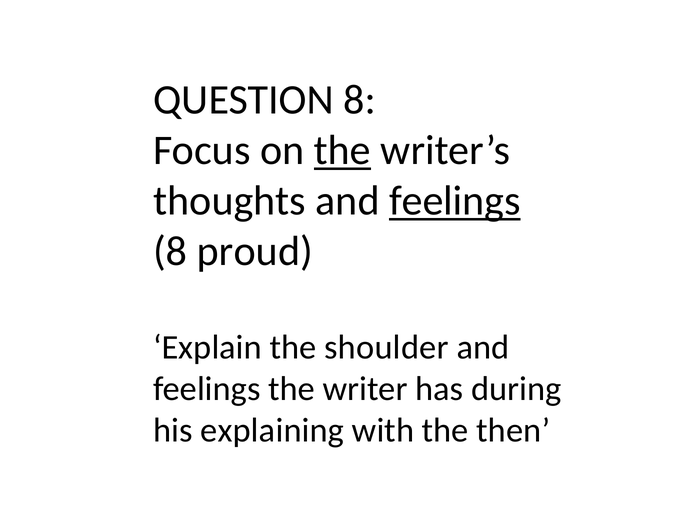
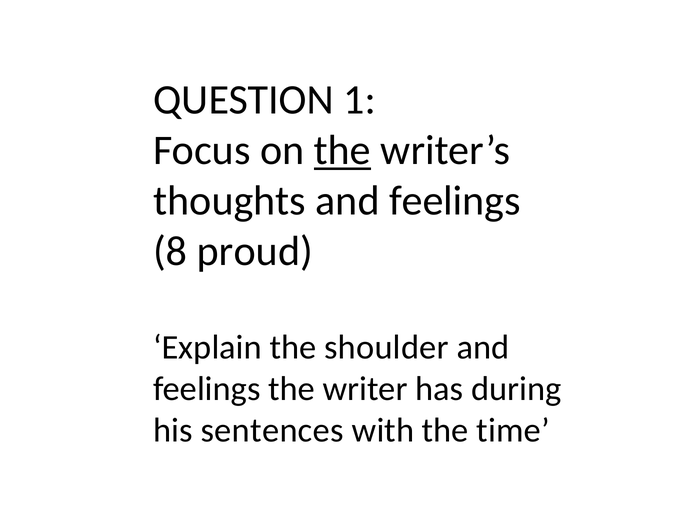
QUESTION 8: 8 -> 1 (360, 100)
feelings underline: present -> none (455, 201)
explaining: explaining -> sentences (272, 430)
then: then -> time (513, 430)
